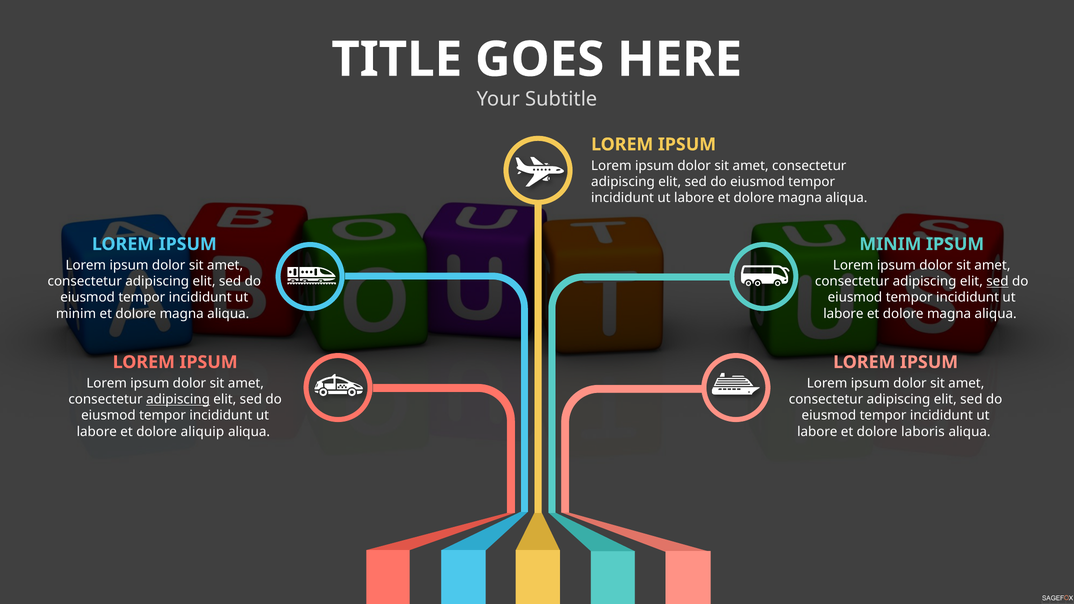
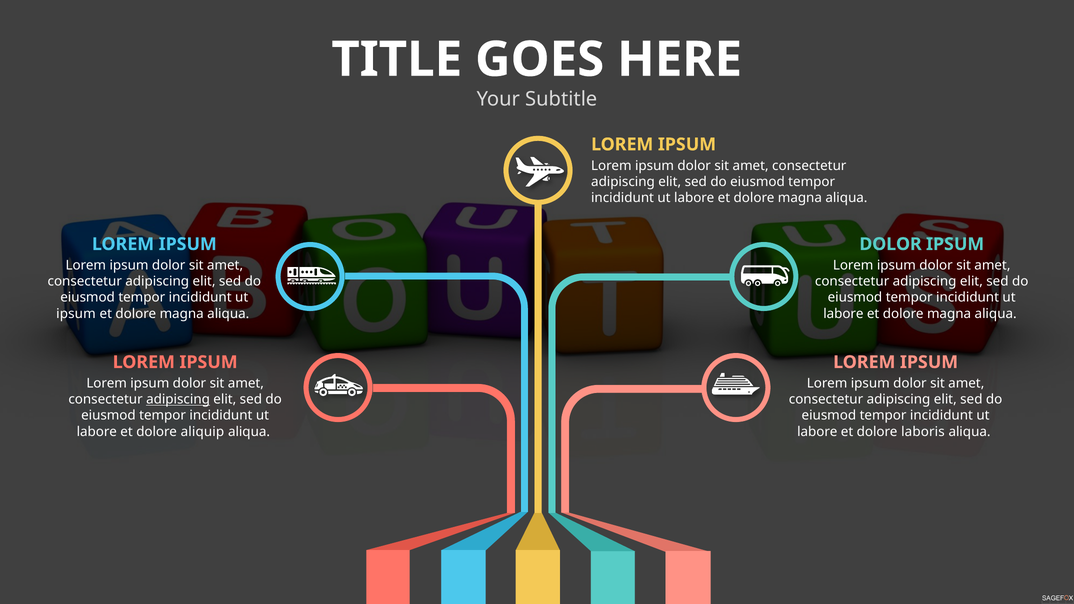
MINIM: MINIM -> DOLOR (890, 244)
sed underline: present -> none (997, 281)
minim: minim -> ipsum (76, 314)
